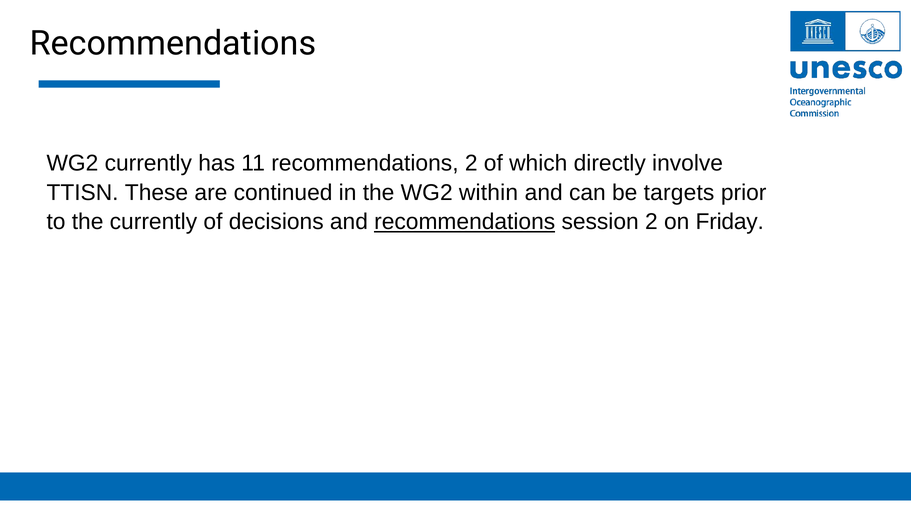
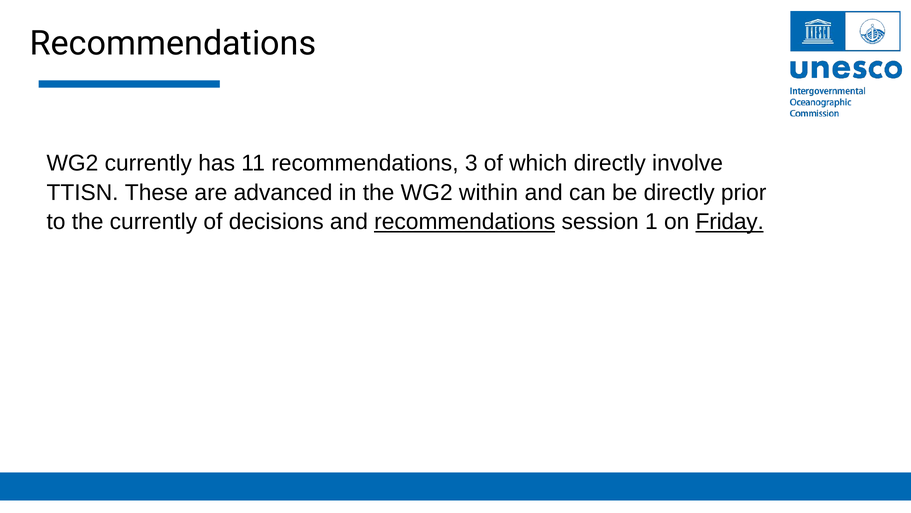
recommendations 2: 2 -> 3 (471, 163)
continued: continued -> advanced (283, 192)
be targets: targets -> directly (679, 192)
session 2: 2 -> 1 (651, 222)
Friday underline: none -> present (730, 222)
